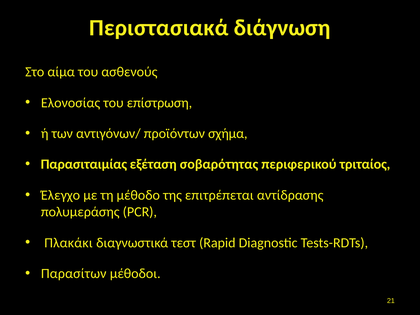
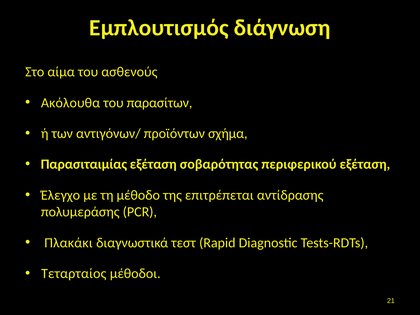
Περιστασιακά: Περιστασιακά -> Εμπλουτισμός (159, 28)
Ελονοσίας: Ελονοσίας -> Ακόλουθα (71, 103)
επίστρωση: επίστρωση -> παρασίτων (160, 103)
περιφερικού τριταίος: τριταίος -> εξέταση (365, 164)
Παρασίτων: Παρασίτων -> Τεταρταίος (74, 274)
